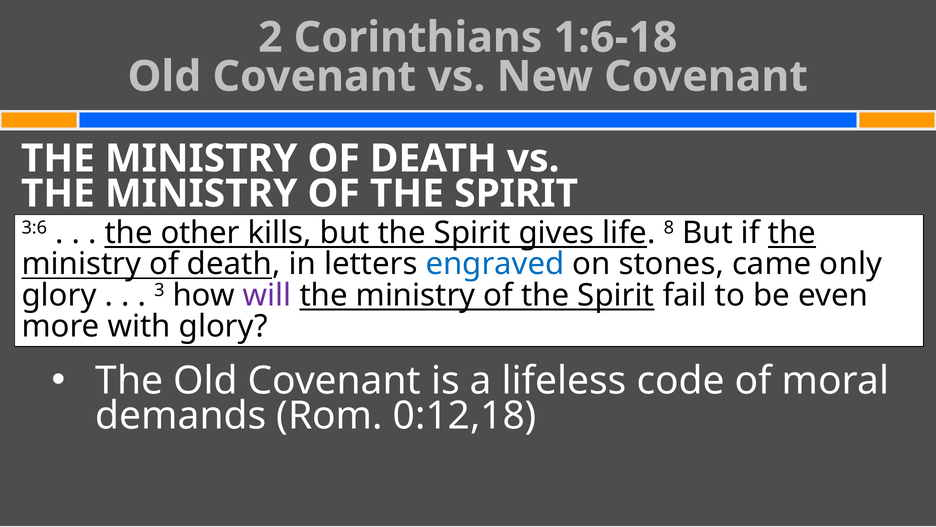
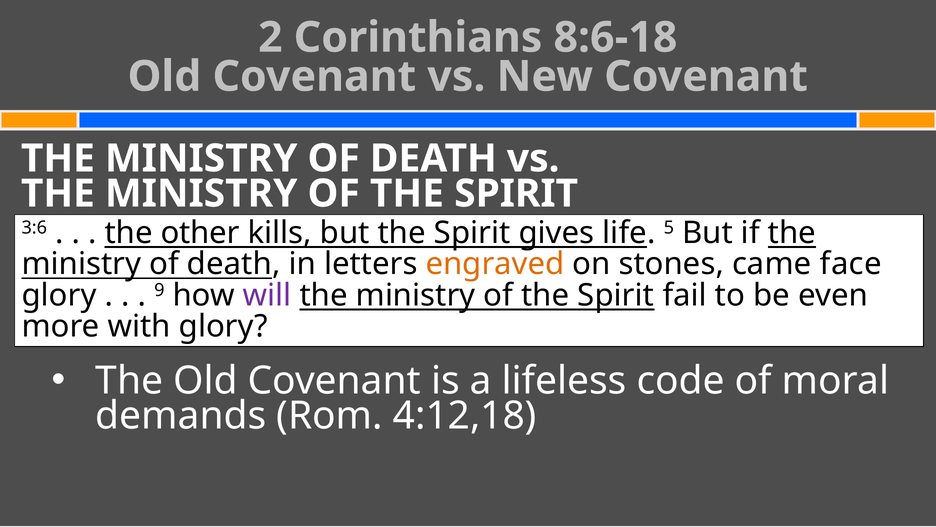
1:6-18: 1:6-18 -> 8:6-18 (615, 38)
8: 8 -> 5 (669, 228)
engraved colour: blue -> orange (495, 264)
only: only -> face (851, 264)
3: 3 -> 9 (159, 290)
0:12,18: 0:12,18 -> 4:12,18 (465, 416)
